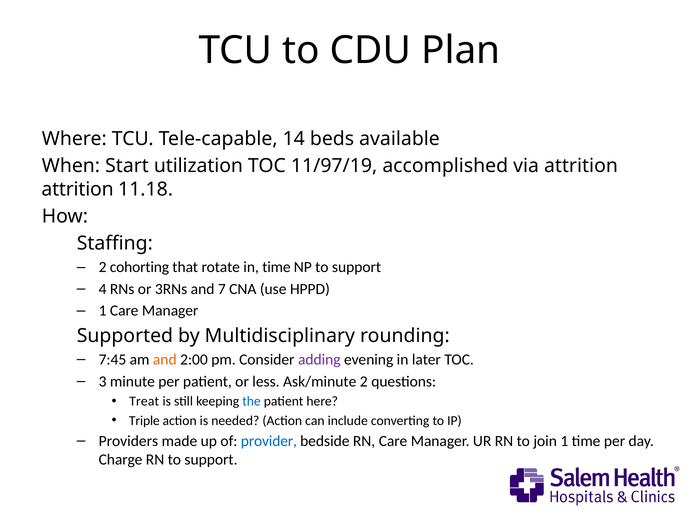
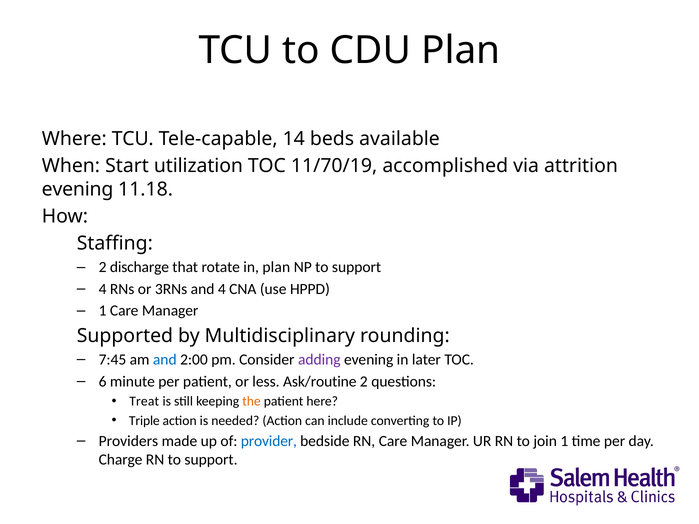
11/97/19: 11/97/19 -> 11/70/19 (334, 166)
attrition: attrition -> evening (78, 189)
cohorting: cohorting -> discharge (139, 267)
in time: time -> plan (276, 267)
and 7: 7 -> 4 (222, 289)
and colour: orange -> blue (165, 360)
3: 3 -> 6 (103, 382)
Ask/minute: Ask/minute -> Ask/routine (320, 382)
the colour: blue -> orange (252, 402)
